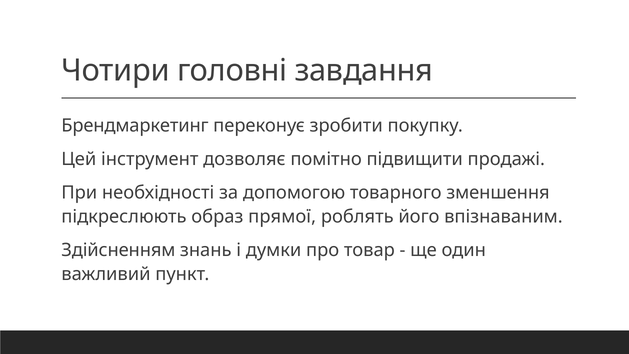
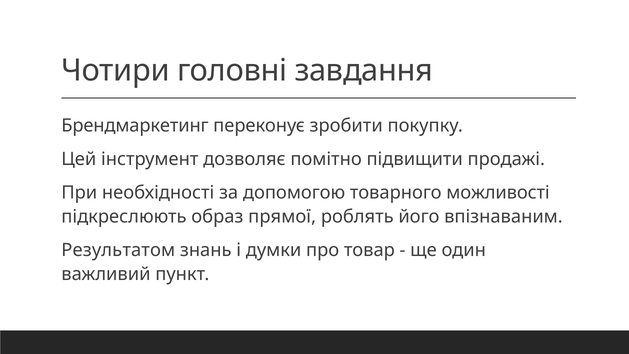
зменшення: зменшення -> можливості (498, 192)
Здійсненням: Здійсненням -> Результатом (118, 250)
